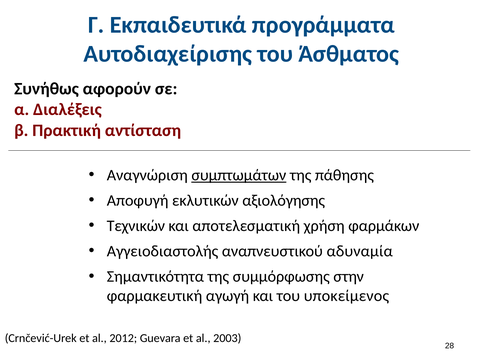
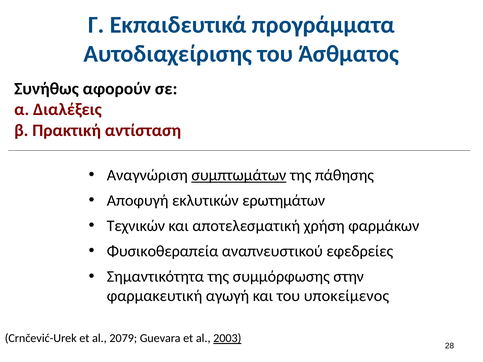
αξιολόγησης: αξιολόγησης -> ερωτημάτων (284, 201)
Αγγειοδιαστολής: Αγγειοδιαστολής -> Φυσικοθεραπεία (163, 251)
αδυναμία: αδυναμία -> εφεδρείες (360, 251)
2012: 2012 -> 2079 (123, 339)
2003 underline: none -> present (227, 339)
